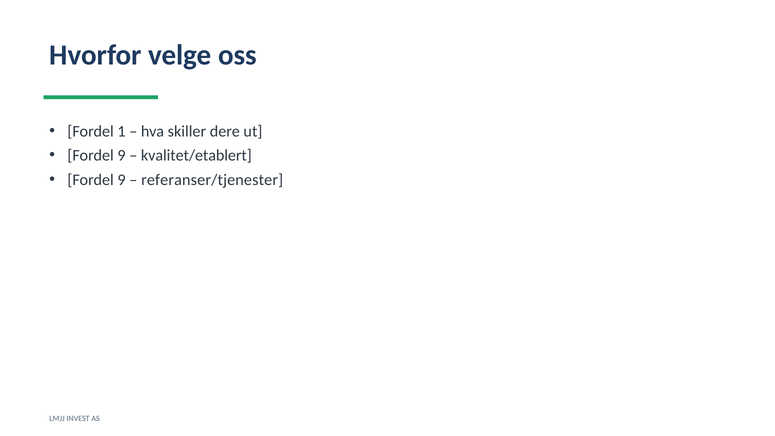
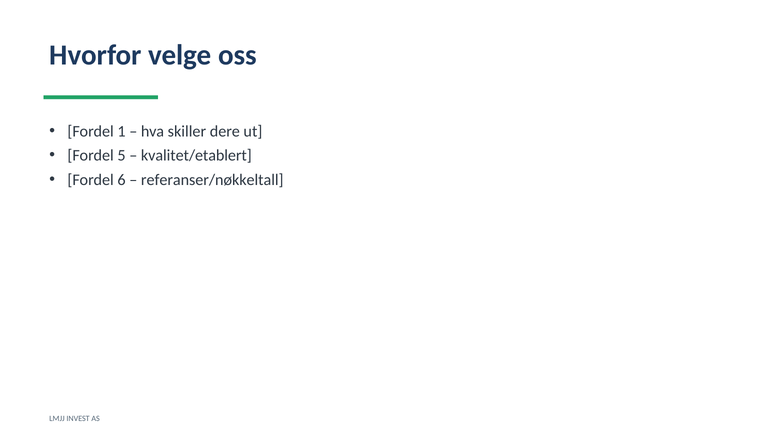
9: 9 -> 5 (122, 155)
9: 9 -> 6 (122, 180)
referanser/tjenester: referanser/tjenester -> referanser/nøkkeltall (212, 180)
